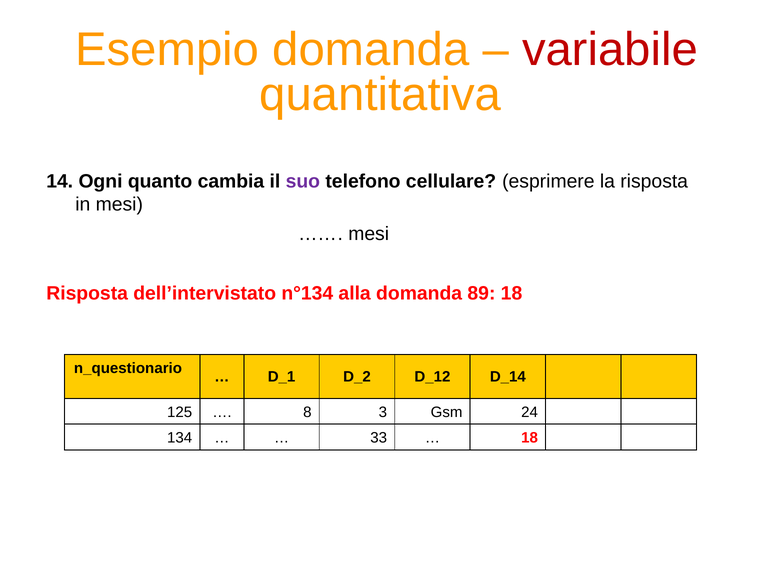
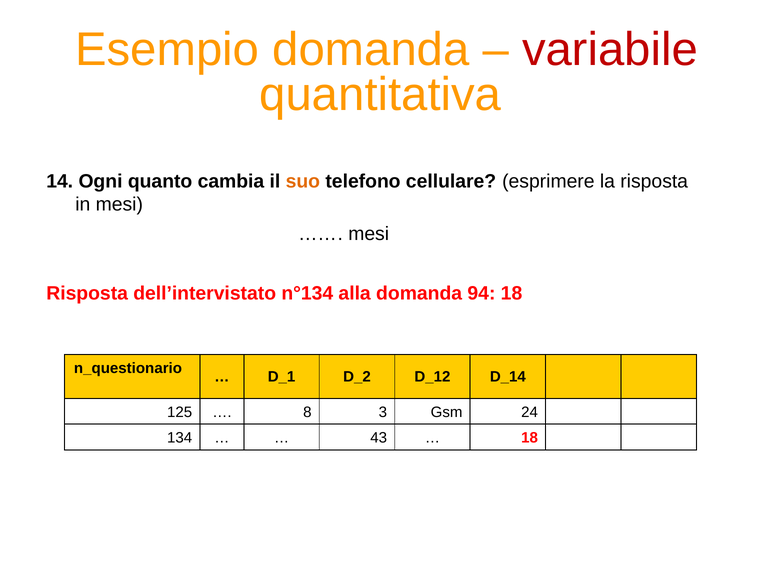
suo colour: purple -> orange (303, 181)
89: 89 -> 94 (481, 294)
33: 33 -> 43 (379, 438)
